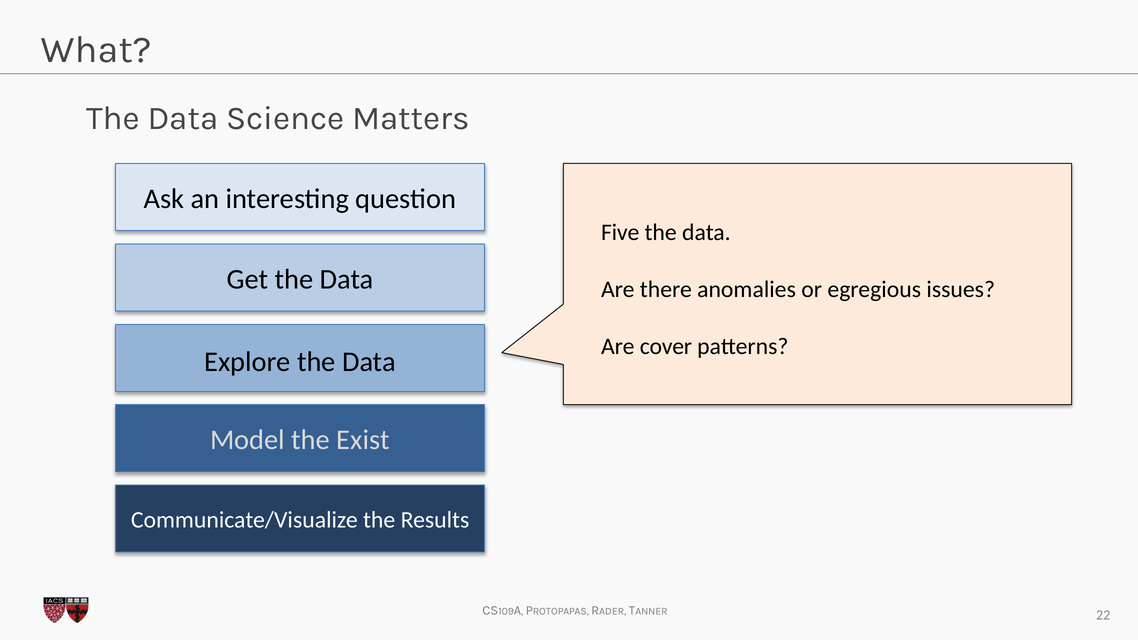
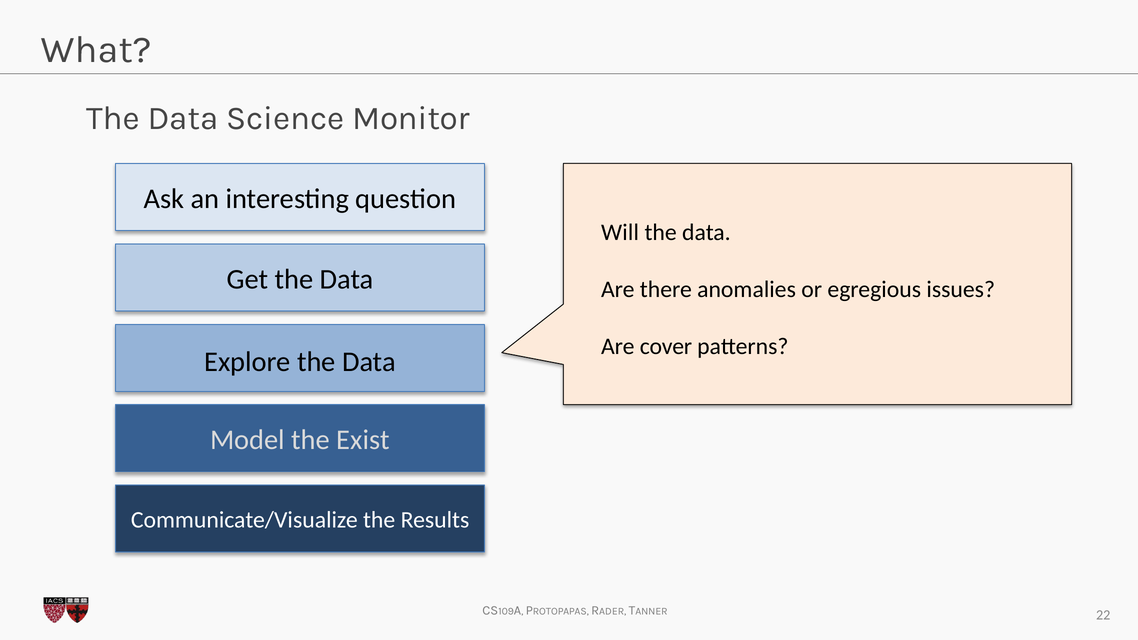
Matters: Matters -> Monitor (411, 118)
Five: Five -> Will (620, 233)
